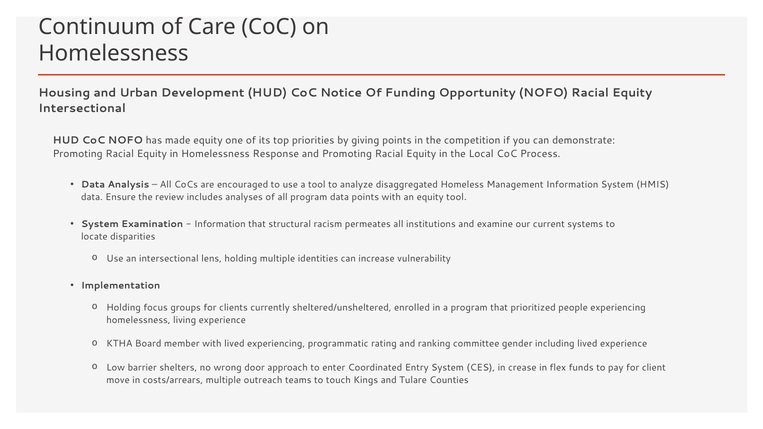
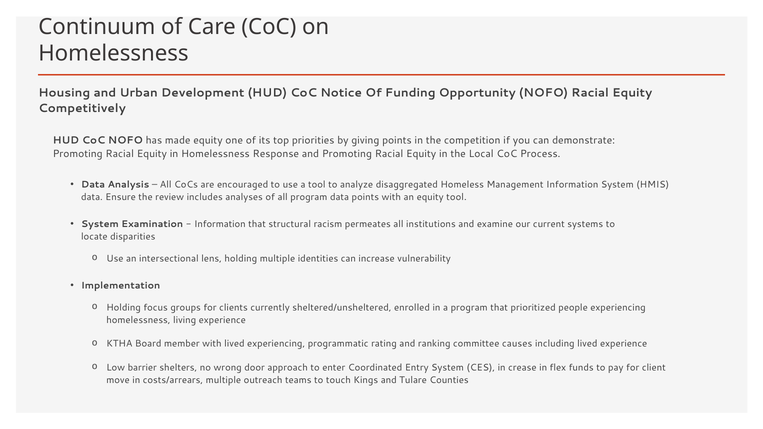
Intersectional: Intersectional -> Competitively (82, 108)
gender: gender -> causes (517, 344)
